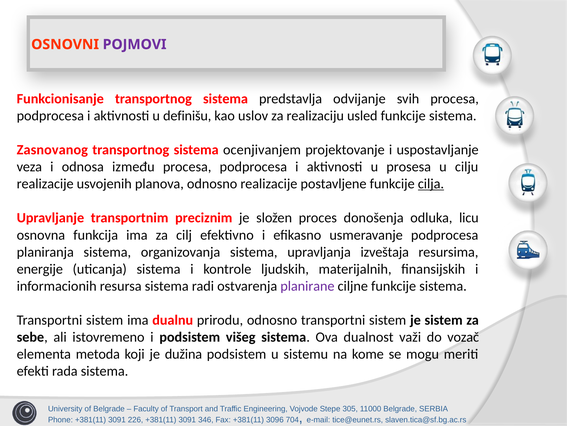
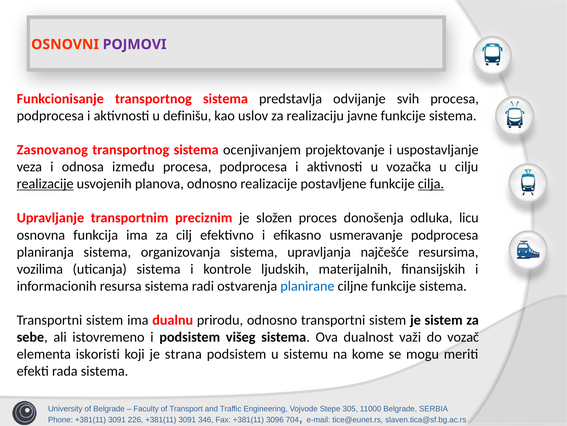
usled: usled -> javne (362, 116)
prosesa: prosesa -> vozačka (409, 167)
realizacije underline: none -> present (45, 184)
izveštaja: izveštaja -> najčešće (385, 252)
energije: energije -> vozilima (40, 269)
planirane colour: purple -> blue (307, 286)
metoda: metoda -> iskoristi (98, 354)
dužina: dužina -> strana (183, 354)
